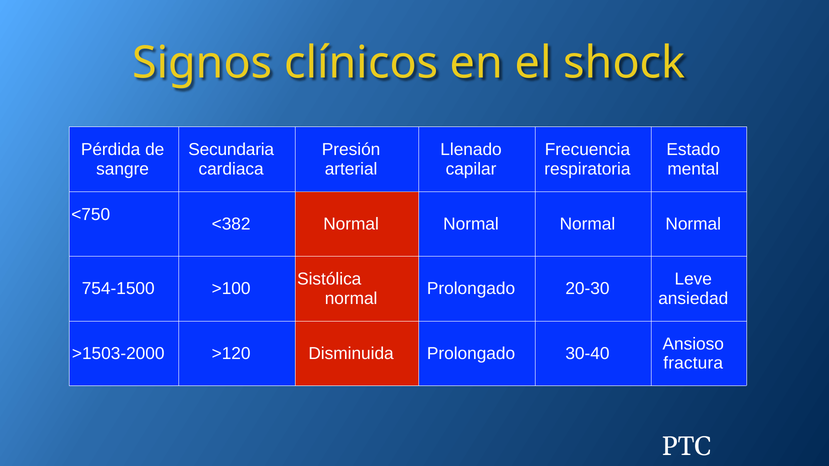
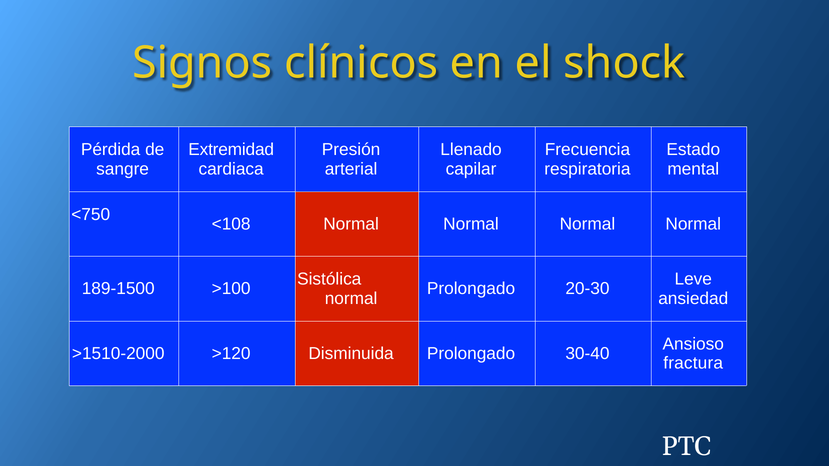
Secundaria: Secundaria -> Extremidad (231, 150)
<382: <382 -> <108 (231, 224)
754-1500: 754-1500 -> 189-1500 (118, 289)
>1503-2000: >1503-2000 -> >1510-2000 (118, 354)
